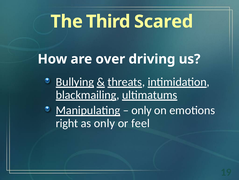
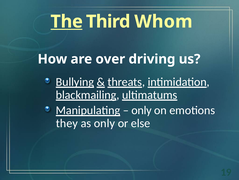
The underline: none -> present (67, 22)
Scared: Scared -> Whom (163, 22)
right: right -> they (67, 123)
feel: feel -> else (141, 123)
